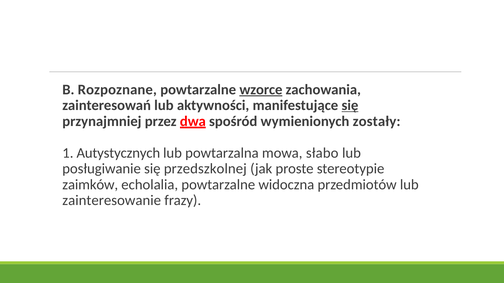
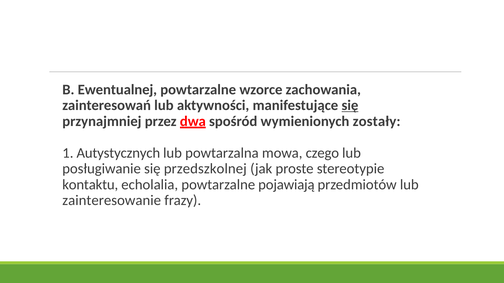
Rozpoznane: Rozpoznane -> Ewentualnej (117, 90)
wzorce underline: present -> none (261, 90)
słabo: słabo -> czego (322, 153)
zaimków: zaimków -> kontaktu (90, 185)
widoczna: widoczna -> pojawiają (286, 185)
